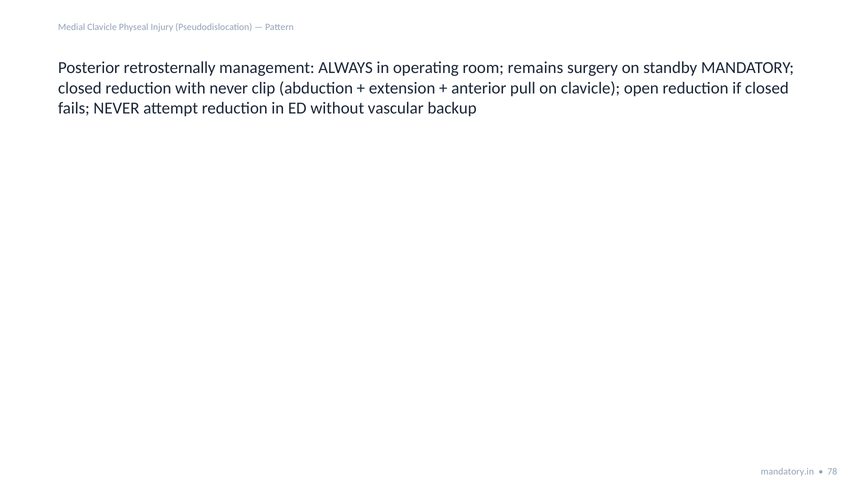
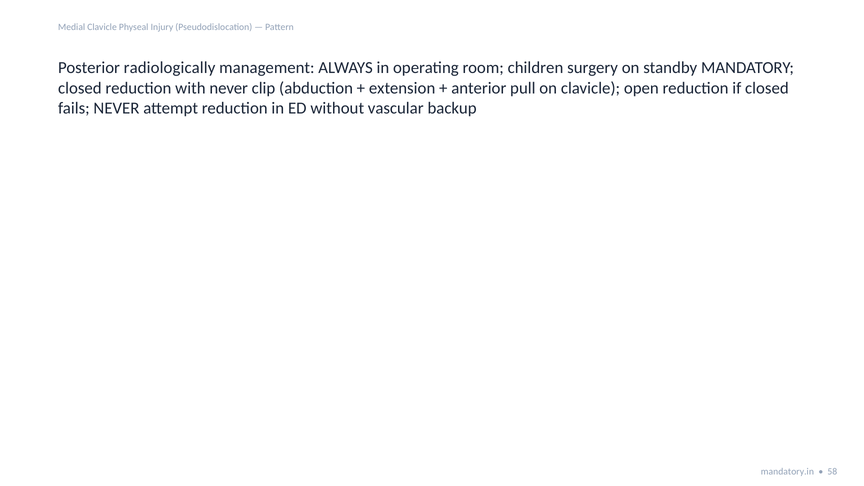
retrosternally: retrosternally -> radiologically (170, 68)
remains: remains -> children (535, 68)
78: 78 -> 58 (832, 472)
